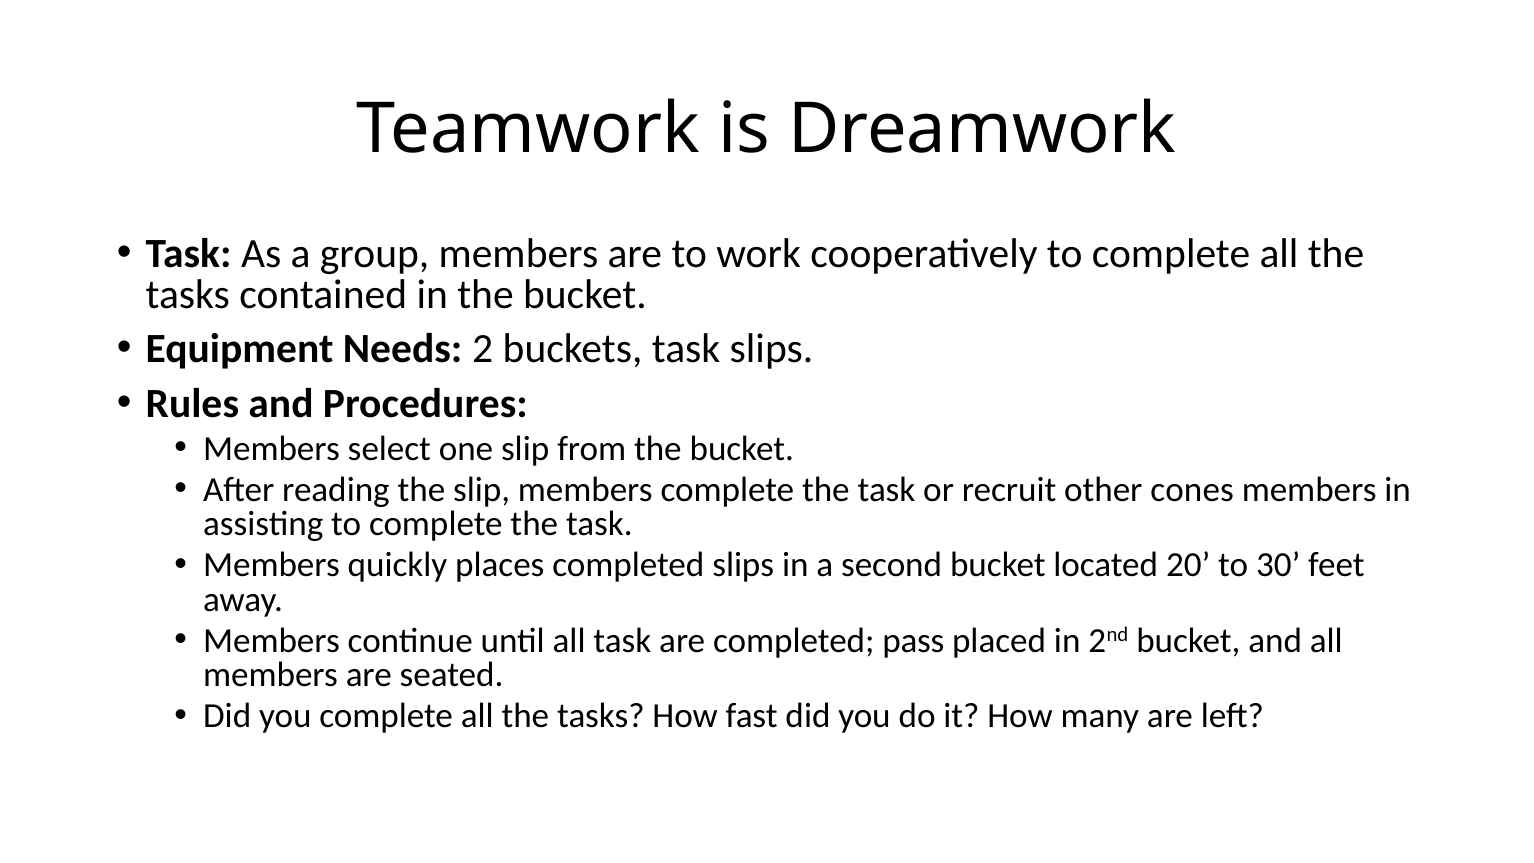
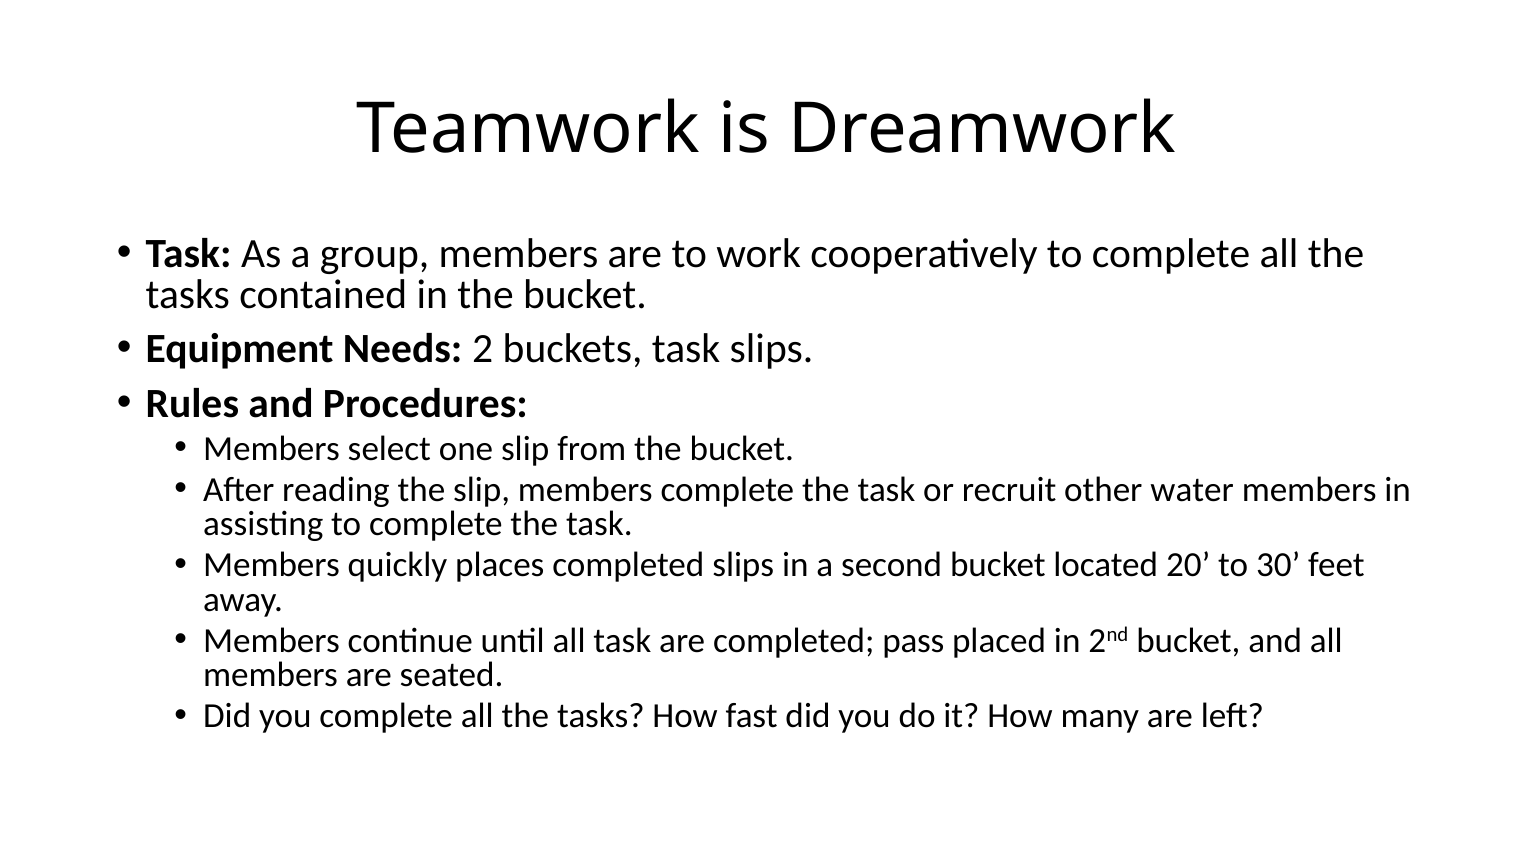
cones: cones -> water (1192, 490)
